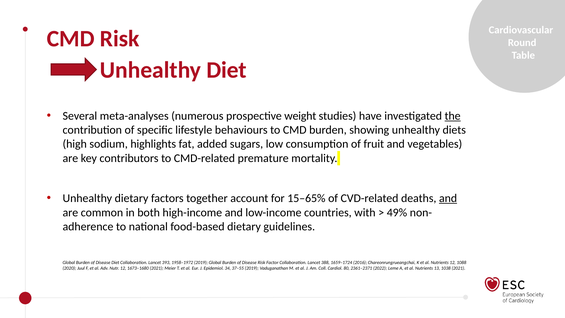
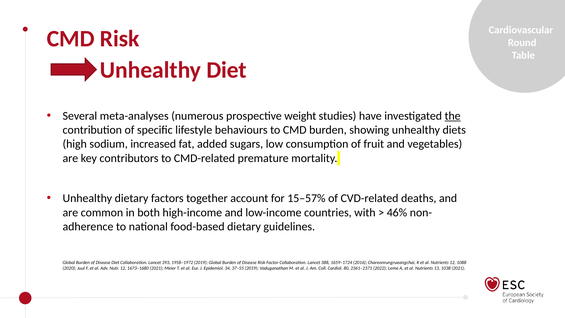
highlights: highlights -> increased (153, 144)
15–65%: 15–65% -> 15–57% (306, 198)
and underline: present -> none (448, 198)
49%: 49% -> 46% (397, 212)
